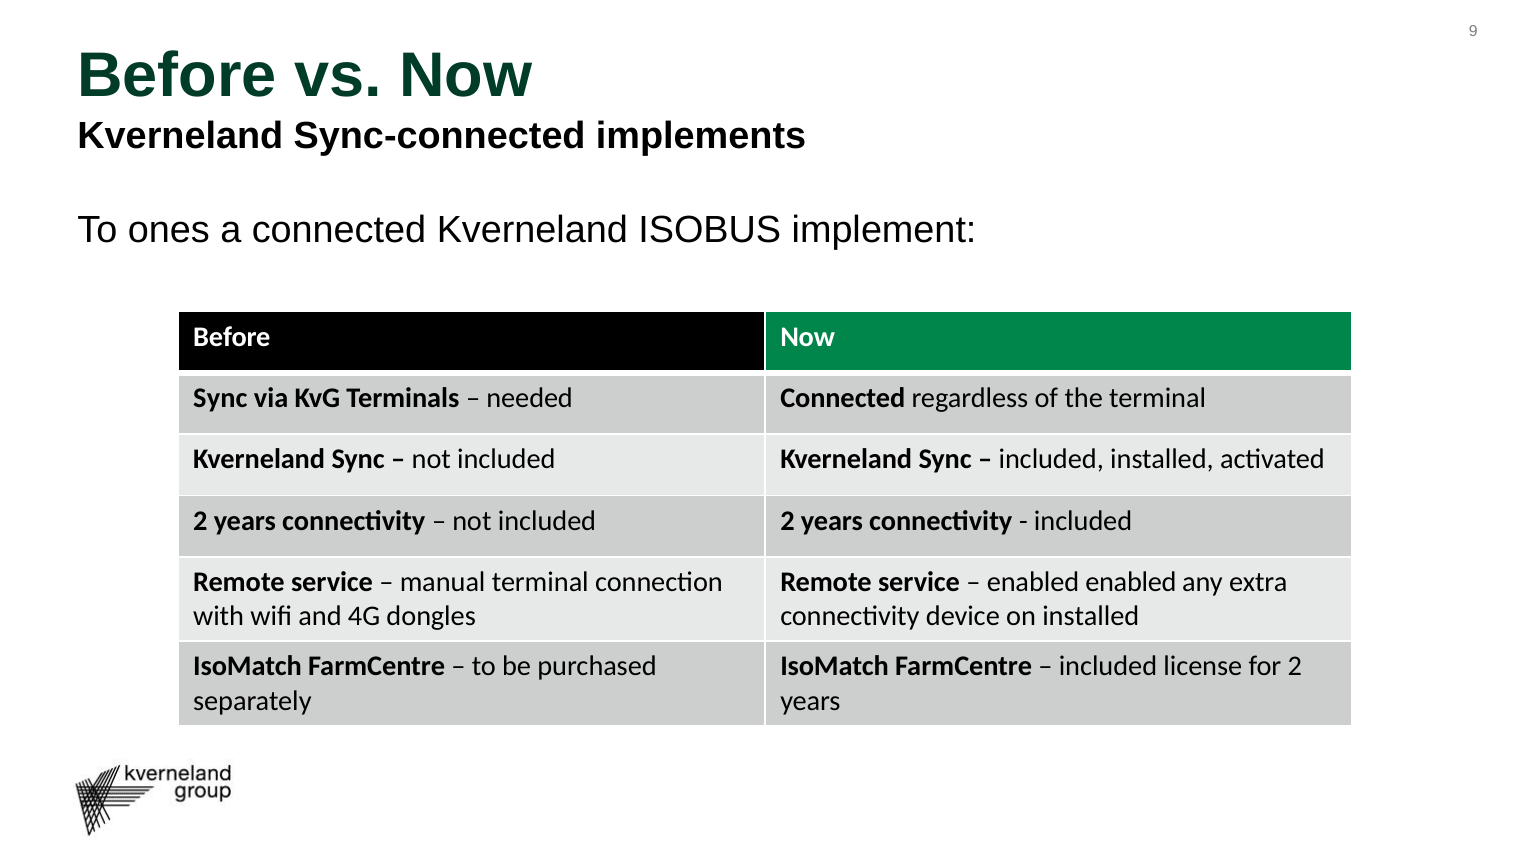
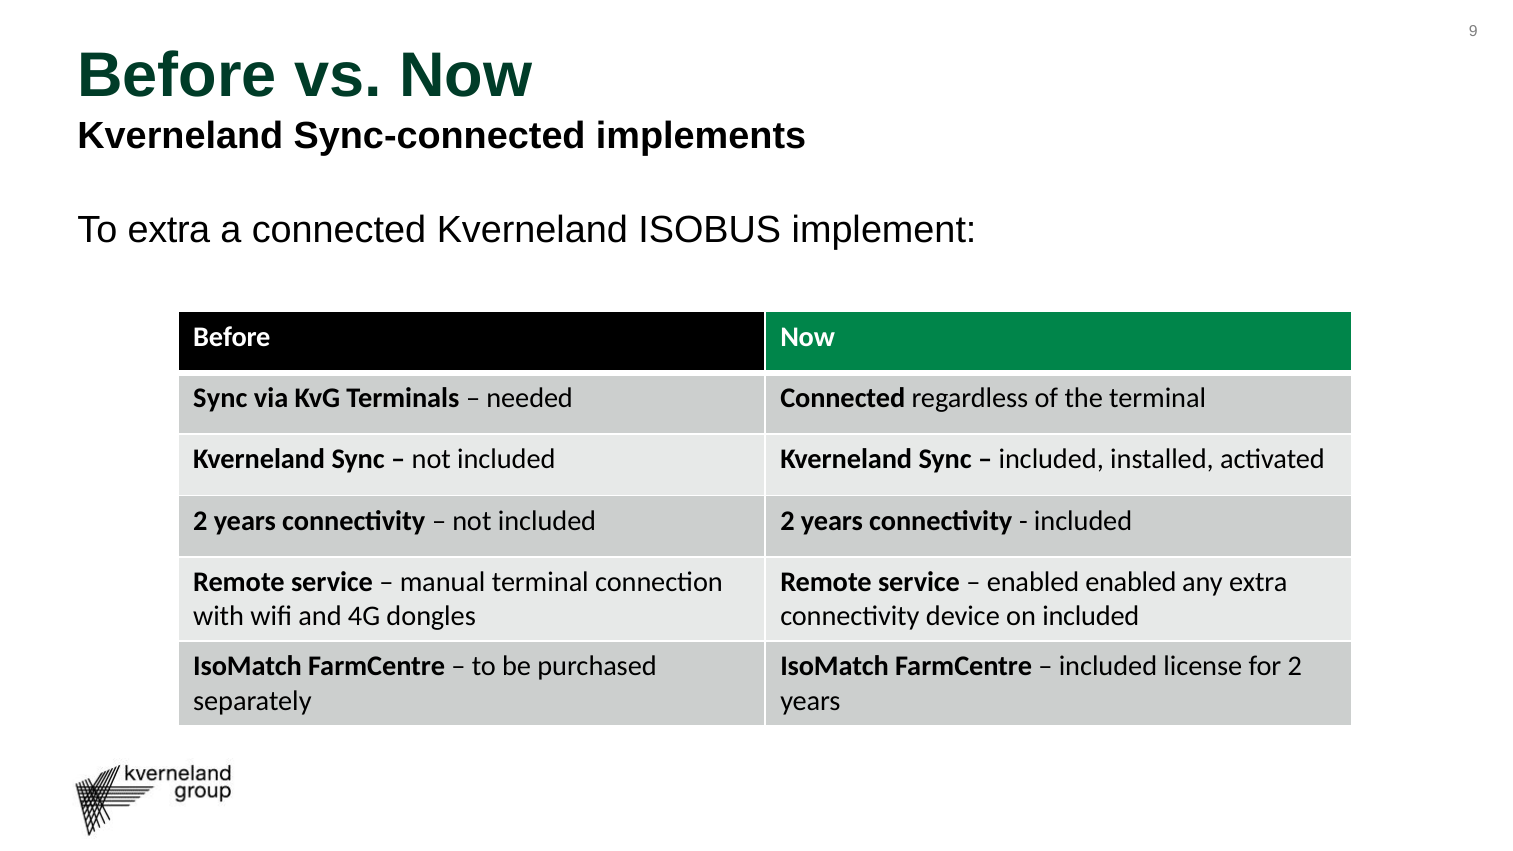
To ones: ones -> extra (169, 230)
on installed: installed -> included (1091, 617)
